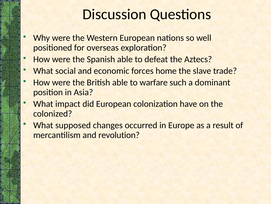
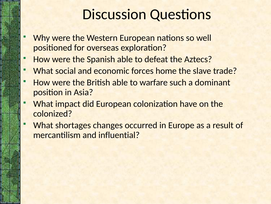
supposed: supposed -> shortages (73, 125)
revolution: revolution -> influential (119, 135)
